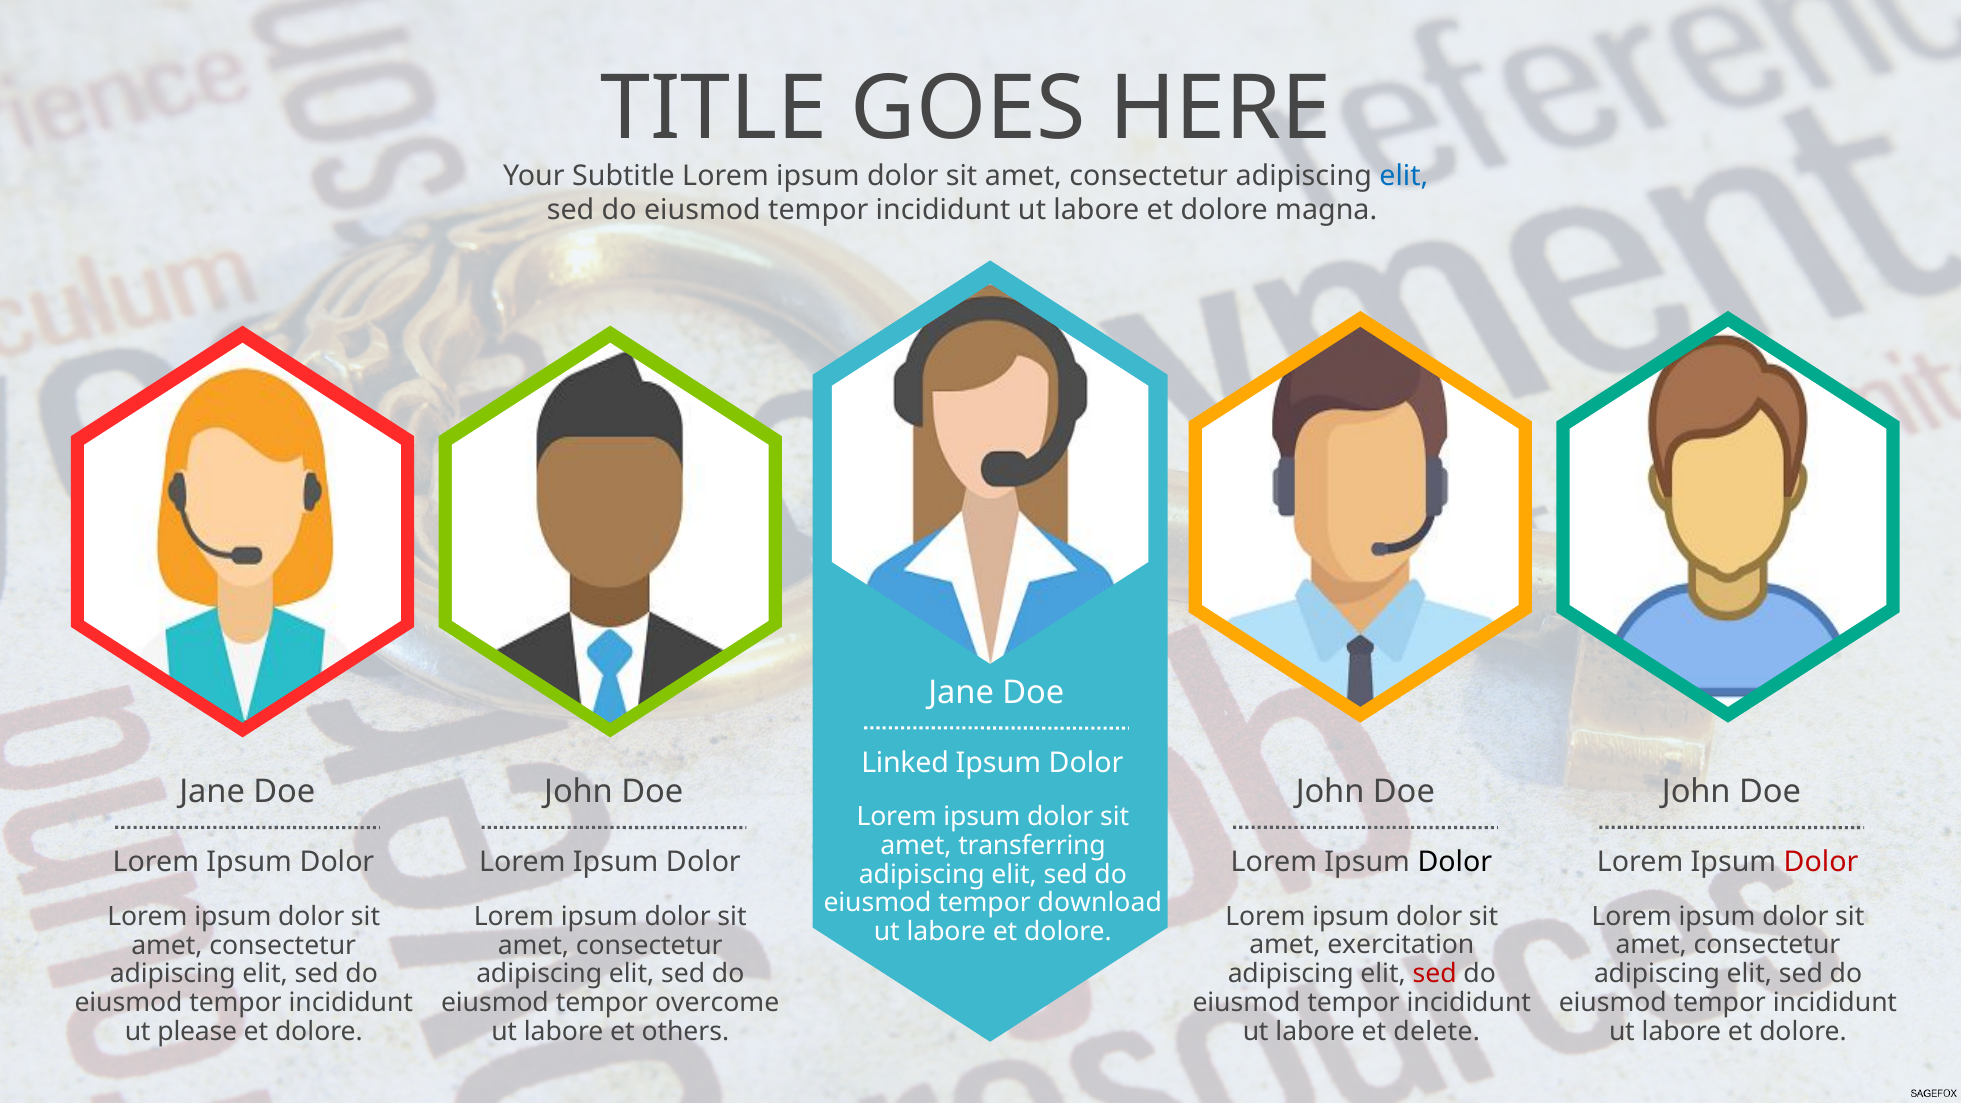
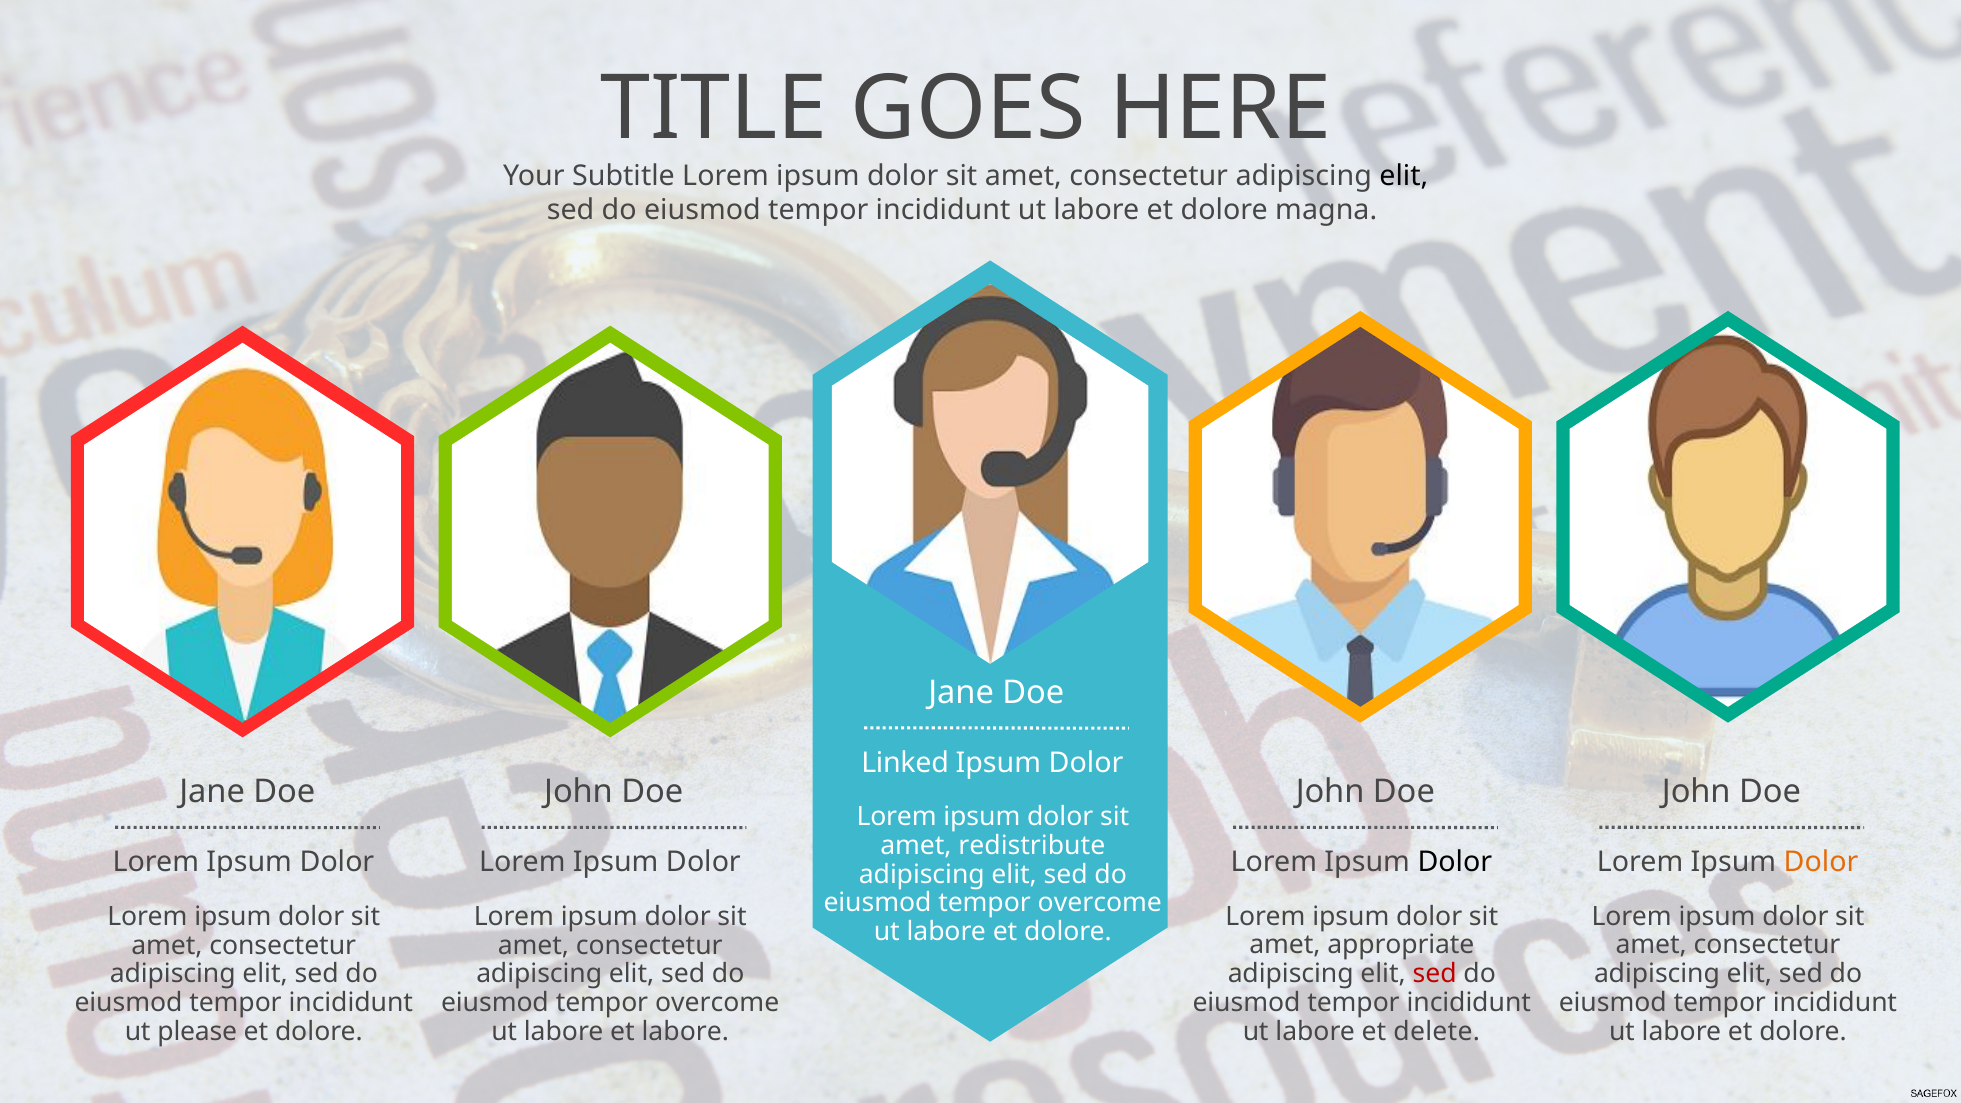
elit colour: blue -> black (1404, 176)
transferring: transferring -> redistribute (1032, 846)
Dolor colour: red -> orange (1821, 862)
download: download -> overcome (1100, 903)
exercitation: exercitation -> appropriate (1401, 945)
et others: others -> labore (685, 1031)
